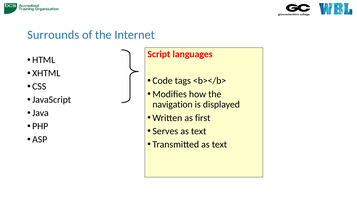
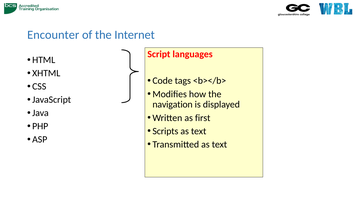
Surrounds: Surrounds -> Encounter (53, 35)
Serves: Serves -> Scripts (165, 131)
